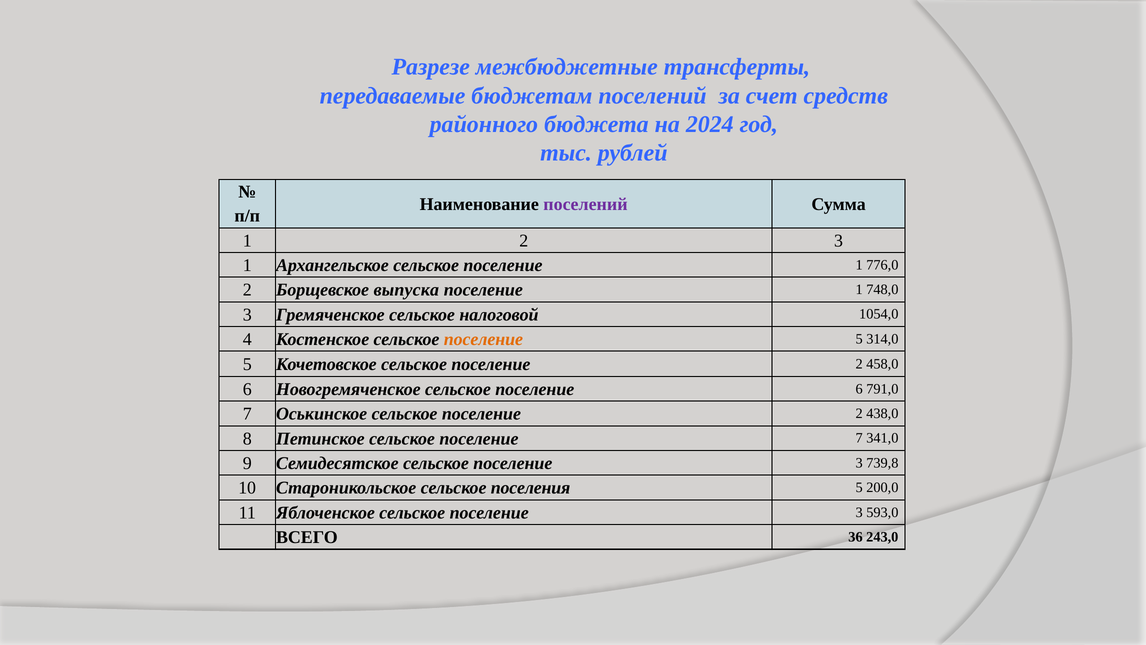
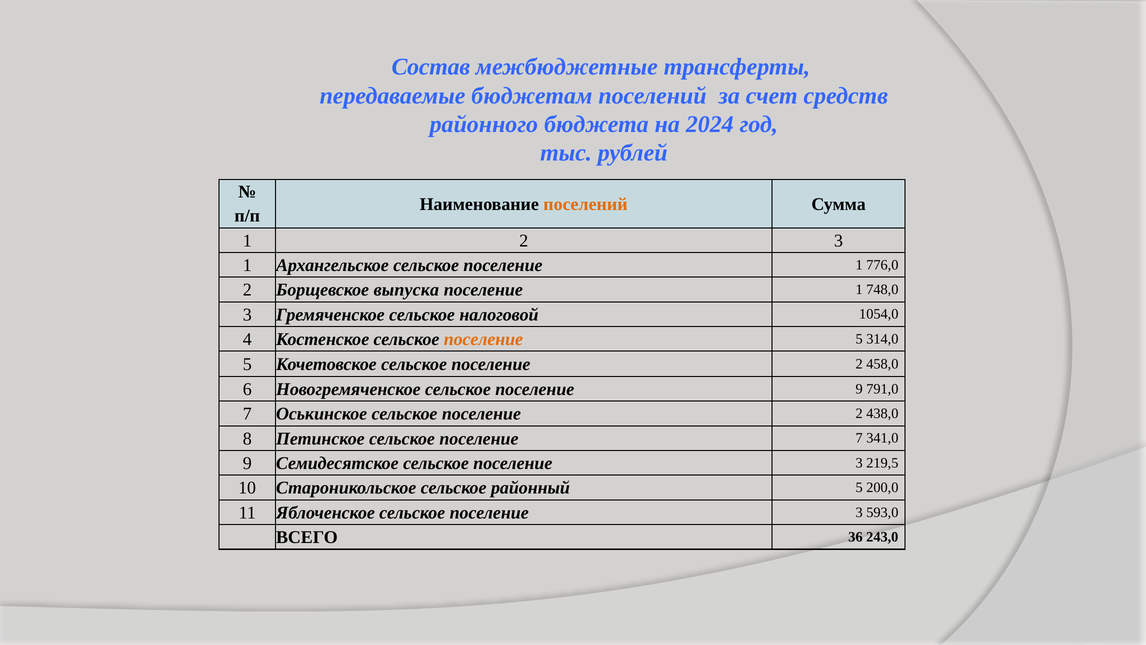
Разрезе: Разрезе -> Состав (431, 67)
поселений colour: purple -> orange (585, 204)
поселение 6: 6 -> 9 (859, 389)
739,8: 739,8 -> 219,5 (882, 463)
поселения: поселения -> районный (530, 488)
